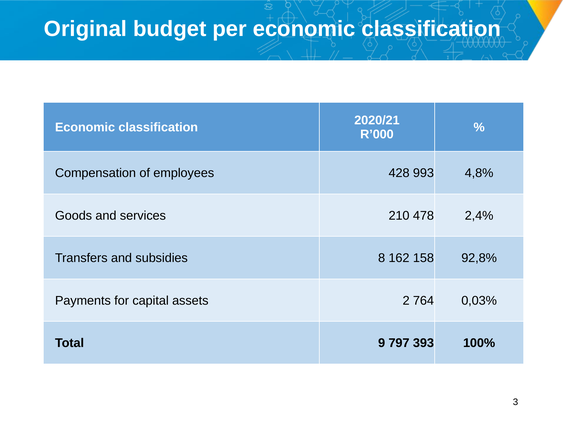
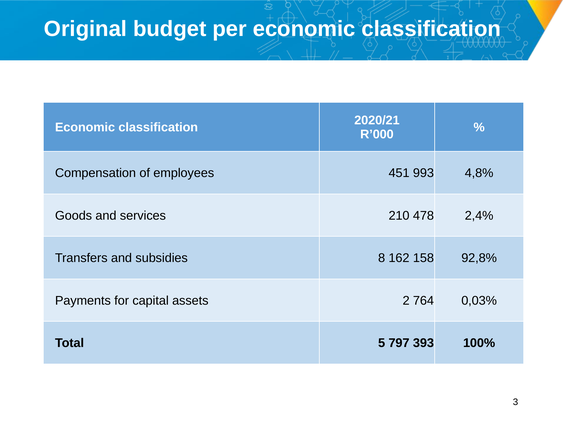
428: 428 -> 451 (399, 173)
9: 9 -> 5 (382, 343)
